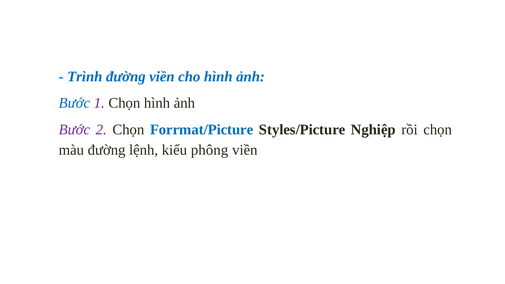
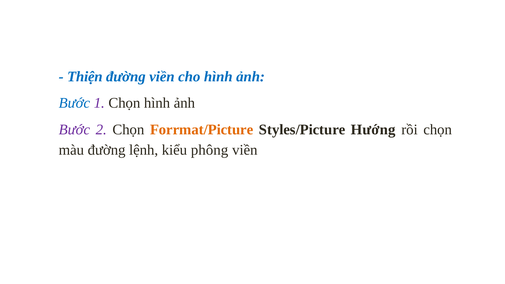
Trình: Trình -> Thiện (85, 76)
Forrmat/Picture colour: blue -> orange (202, 130)
Nghiệp: Nghiệp -> Hướng (373, 130)
